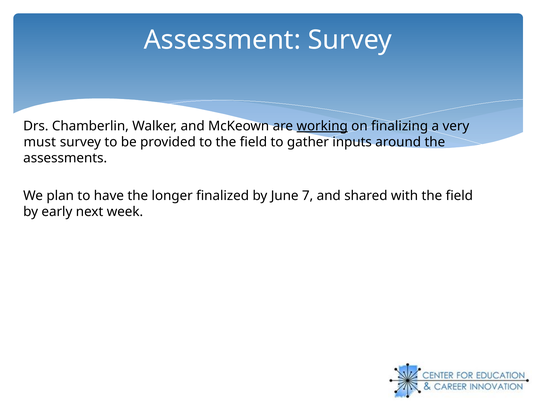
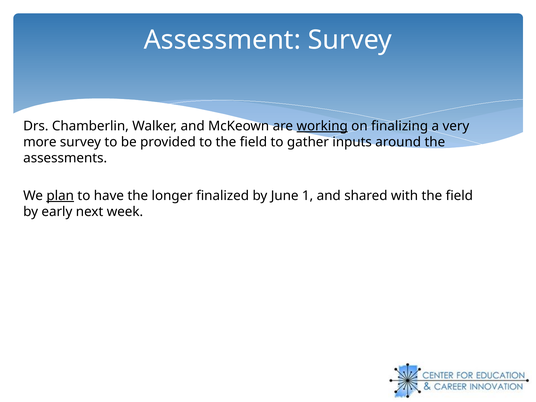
must: must -> more (40, 142)
plan underline: none -> present (60, 196)
7: 7 -> 1 (308, 196)
